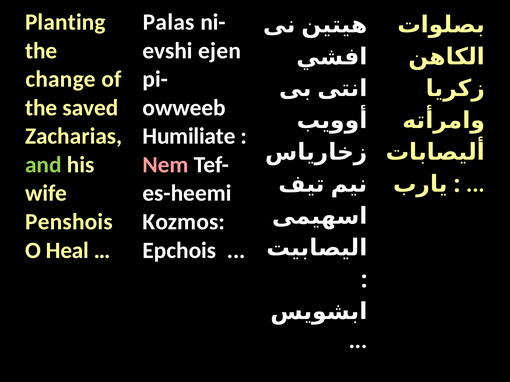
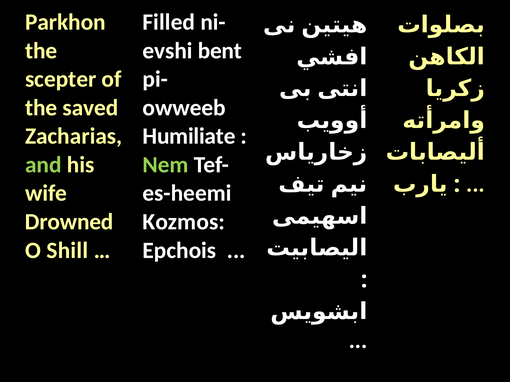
Planting: Planting -> Parkhon (65, 22)
Palas: Palas -> Filled (169, 22)
ejen: ejen -> bent (220, 51)
change: change -> scepter (61, 79)
Nem colour: pink -> light green (166, 165)
Penshois: Penshois -> Drowned (69, 222)
Heal: Heal -> Shill (67, 251)
